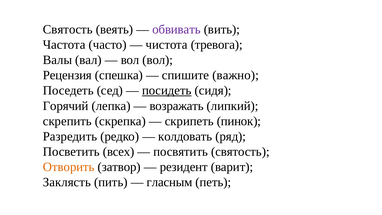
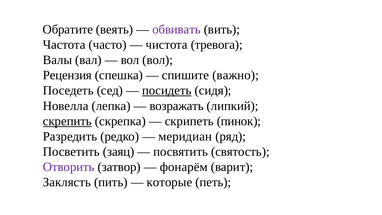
Святость: Святость -> Обратите (68, 29)
Горячий: Горячий -> Новелла (66, 106)
скрепить underline: none -> present (67, 121)
колдовать: колдовать -> меридиан (185, 136)
всех: всех -> заяц (119, 152)
Отворить colour: orange -> purple (69, 167)
резидент: резидент -> фонарём (184, 167)
гласным: гласным -> которые (169, 182)
